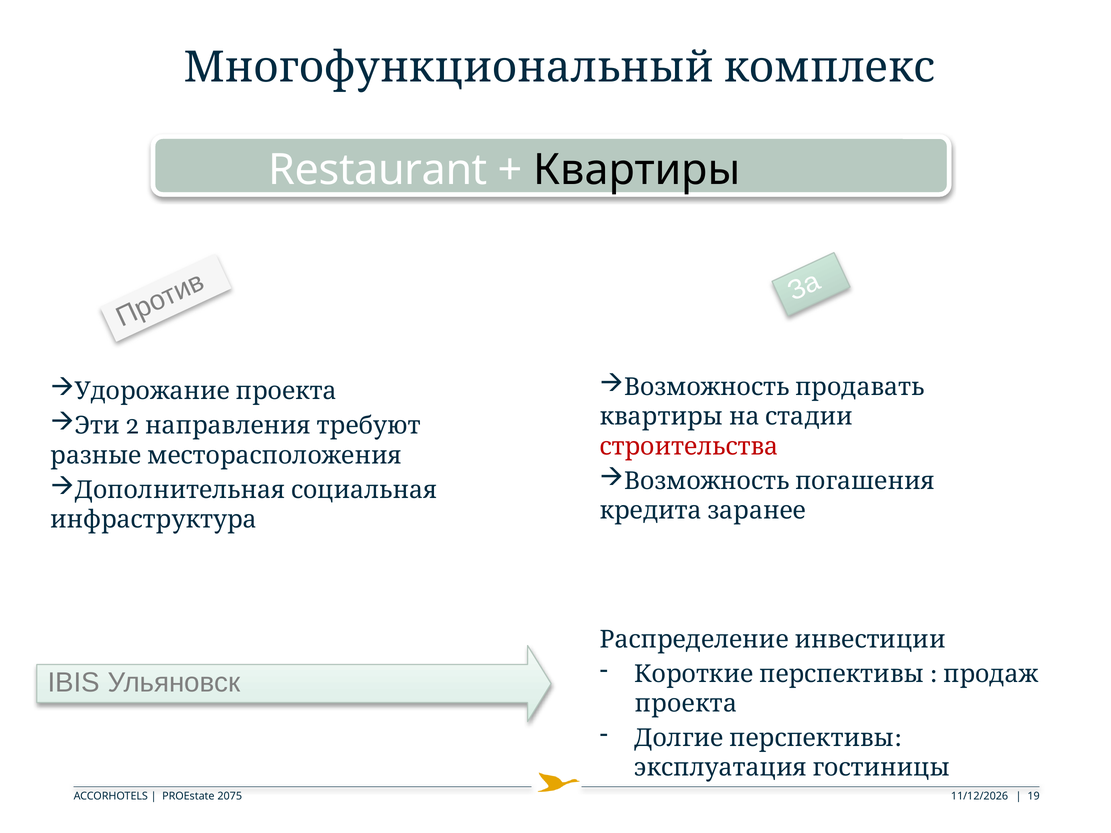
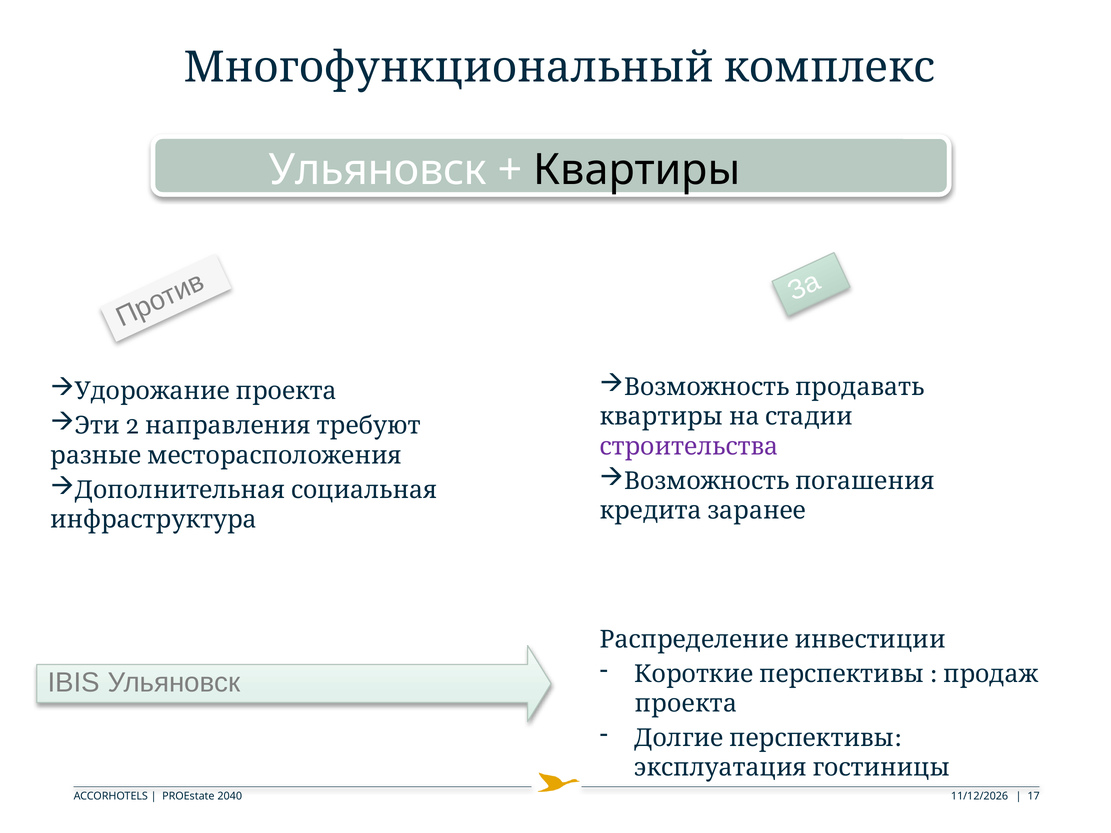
Restaurant: Restaurant -> Ульяновск (378, 170)
строительства colour: red -> purple (689, 447)
2075: 2075 -> 2040 (230, 796)
19: 19 -> 17 (1034, 796)
